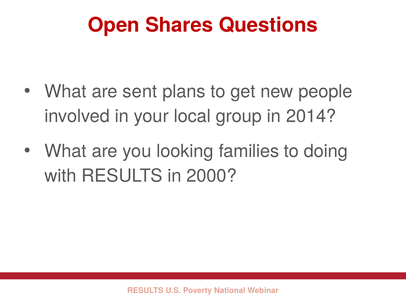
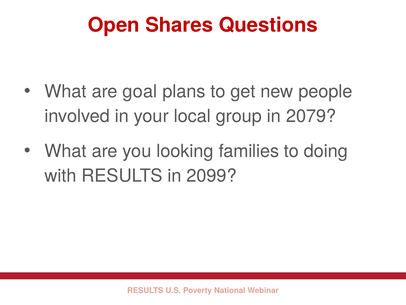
sent: sent -> goal (140, 91)
2014: 2014 -> 2079 (311, 116)
2000: 2000 -> 2099 (212, 175)
